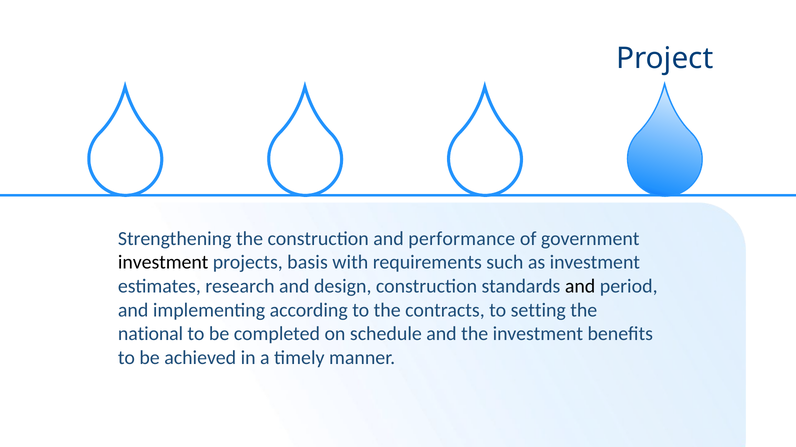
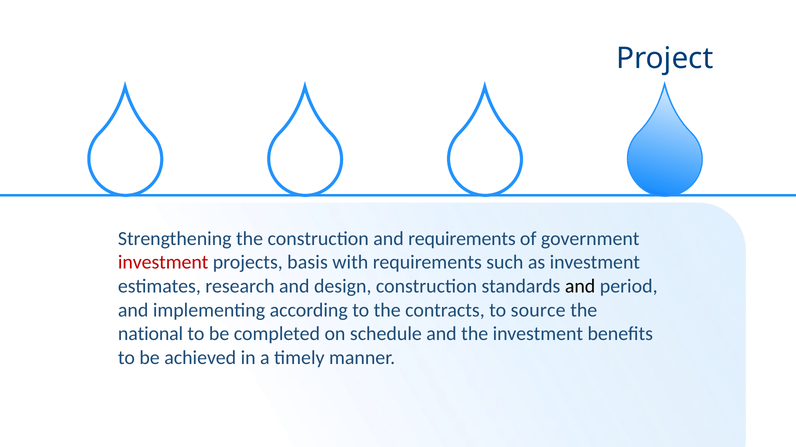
and performance: performance -> requirements (462, 239)
investment colour: black -> red (163, 263)
setting: setting -> source (538, 311)
